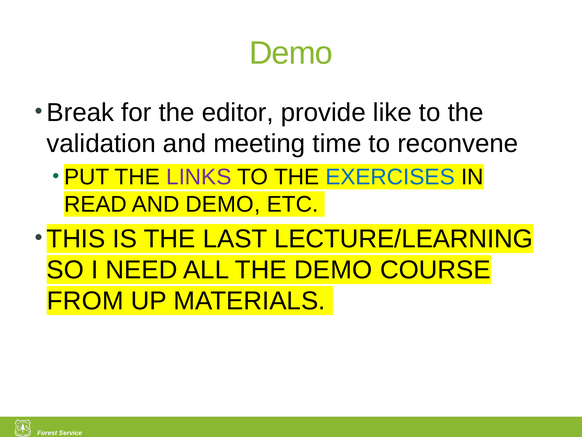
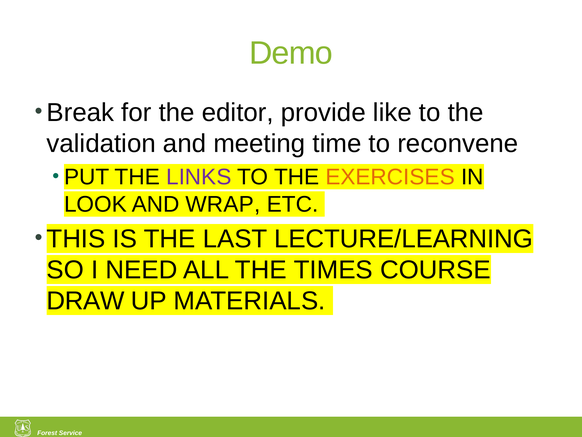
EXERCISES colour: blue -> orange (390, 177)
READ: READ -> LOOK (95, 204)
AND DEMO: DEMO -> WRAP (223, 204)
THE DEMO: DEMO -> TIMES (333, 270)
FROM: FROM -> DRAW (85, 301)
